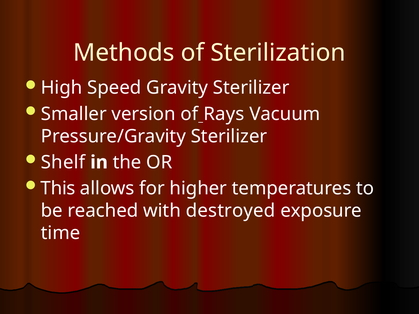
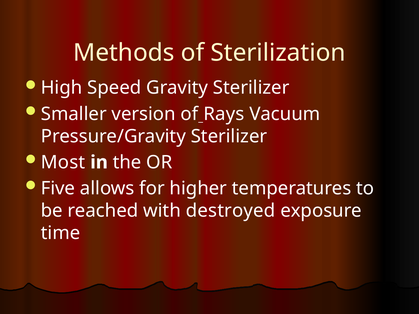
Shelf: Shelf -> Most (63, 162)
This: This -> Five (58, 188)
